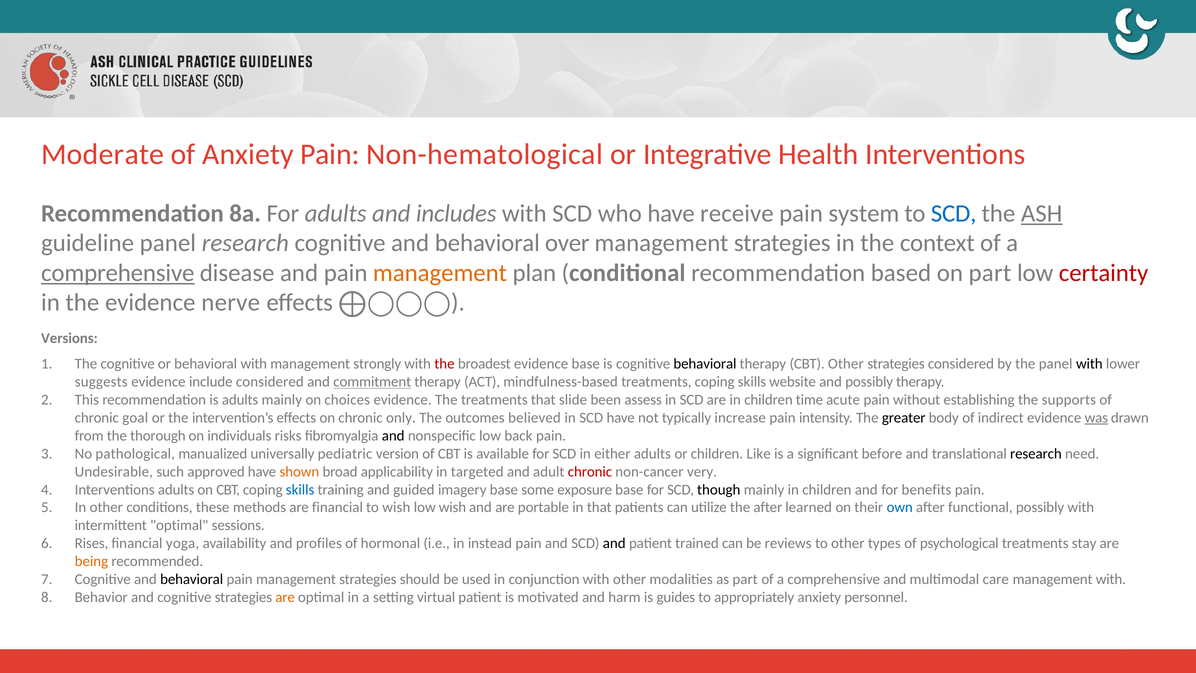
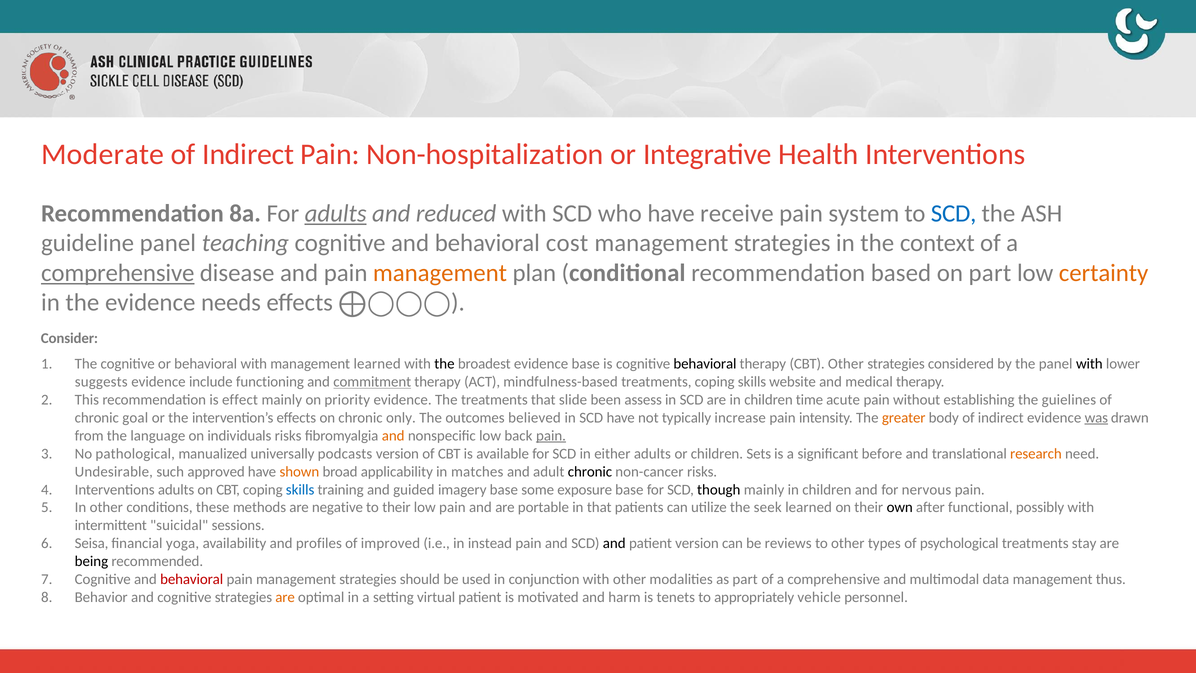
Anxiety: Anxiety -> Indirect (248, 154)
Non-hematological: Non-hematological -> Non-hospitalization (485, 154)
adults underline: none -> present (336, 213)
includes: includes -> reduced (456, 213)
ASH underline: present -> none (1042, 213)
panel research: research -> teaching (245, 243)
over: over -> cost (567, 243)
certainty colour: red -> orange (1104, 273)
nerve: nerve -> needs (231, 302)
Versions: Versions -> Consider (69, 338)
management strongly: strongly -> learned (377, 364)
the colour: red -> black (444, 364)
include considered: considered -> functioning (270, 382)
and possibly: possibly -> medical (869, 382)
is adults: adults -> effect (240, 400)
choices: choices -> priority (347, 400)
supports: supports -> guielines (1069, 400)
greater colour: black -> orange (904, 418)
thorough: thorough -> language (158, 436)
and colour: black -> orange (393, 436)
pain underline: none -> present (551, 436)
pediatric: pediatric -> podcasts (345, 454)
Like: Like -> Sets (759, 454)
research colour: black -> orange (1036, 454)
targeted: targeted -> matches (477, 471)
chronic colour: red -> black (590, 471)
non-cancer very: very -> risks (702, 471)
benefits: benefits -> nervous (926, 489)
are financial: financial -> negative (337, 507)
to wish: wish -> their (396, 507)
low wish: wish -> pain (452, 507)
the after: after -> seek (768, 507)
own colour: blue -> black (900, 507)
intermittent optimal: optimal -> suicidal (179, 525)
Rises: Rises -> Seisa (92, 543)
hormonal: hormonal -> improved (390, 543)
patient trained: trained -> version (697, 543)
being colour: orange -> black (91, 561)
behavioral colour: black -> red (192, 579)
care: care -> data (996, 579)
management with: with -> thus (1111, 579)
guides: guides -> tenets (676, 597)
appropriately anxiety: anxiety -> vehicle (819, 597)
